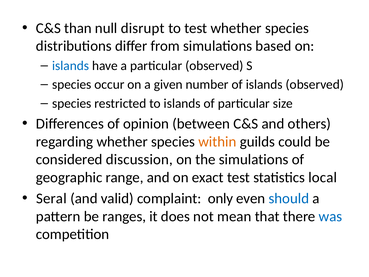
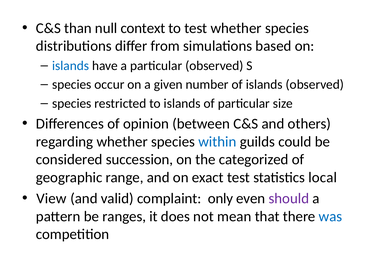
disrupt: disrupt -> context (143, 28)
within colour: orange -> blue (217, 142)
discussion: discussion -> succession (139, 159)
the simulations: simulations -> categorized (254, 159)
Seral: Seral -> View (51, 198)
should colour: blue -> purple (289, 198)
